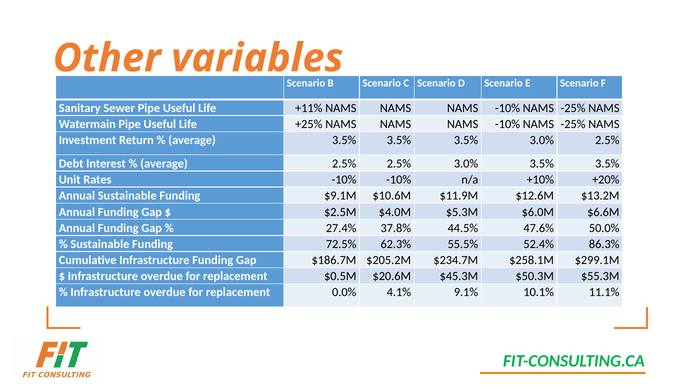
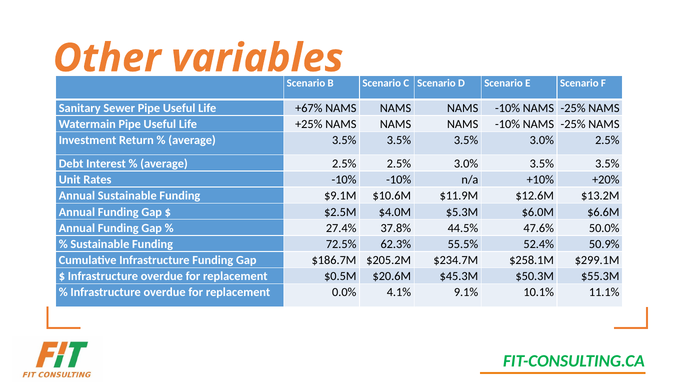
+11%: +11% -> +67% (309, 108)
86.3%: 86.3% -> 50.9% (604, 244)
